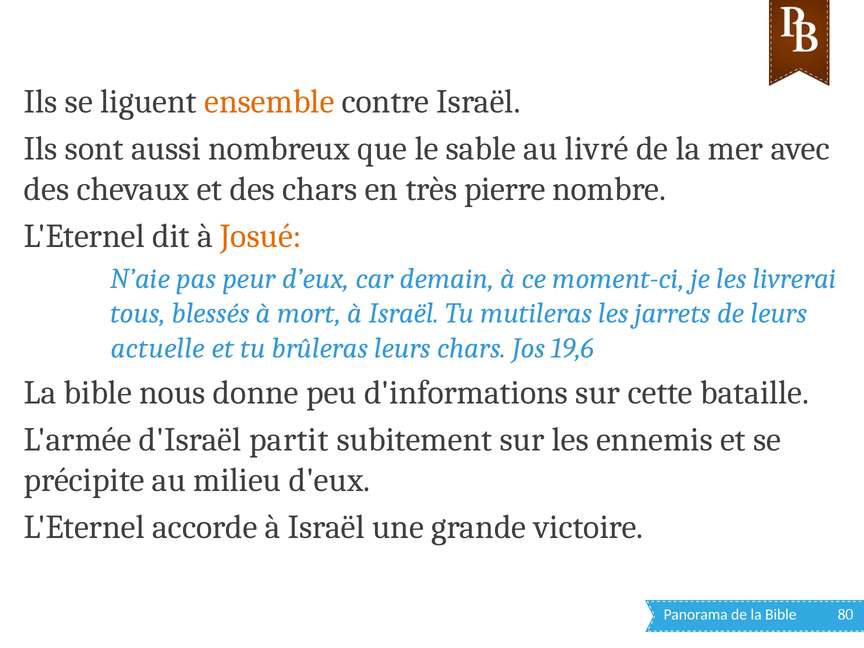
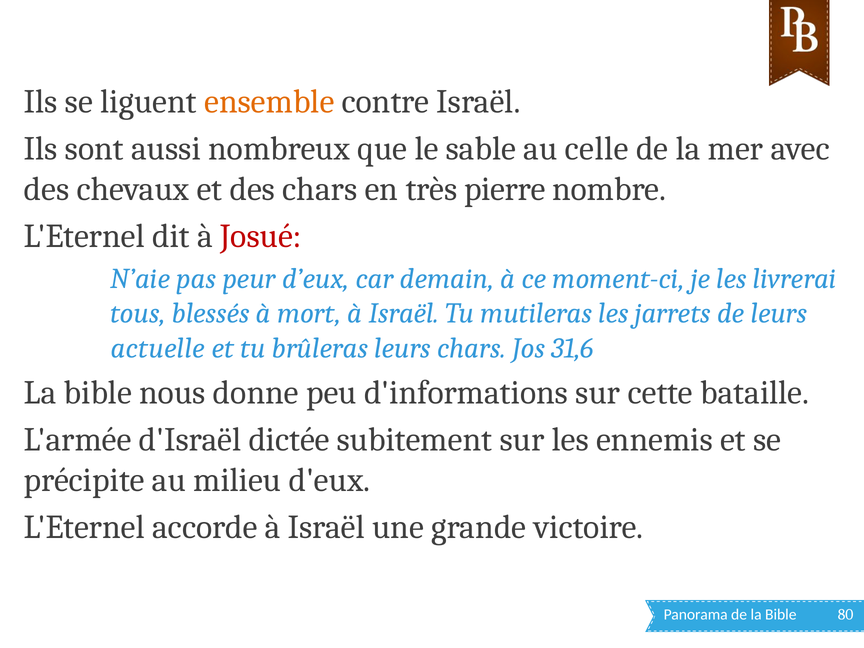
livré: livré -> celle (597, 149)
Josué colour: orange -> red (261, 236)
19,6: 19,6 -> 31,6 (573, 348)
partit: partit -> dictée (289, 440)
